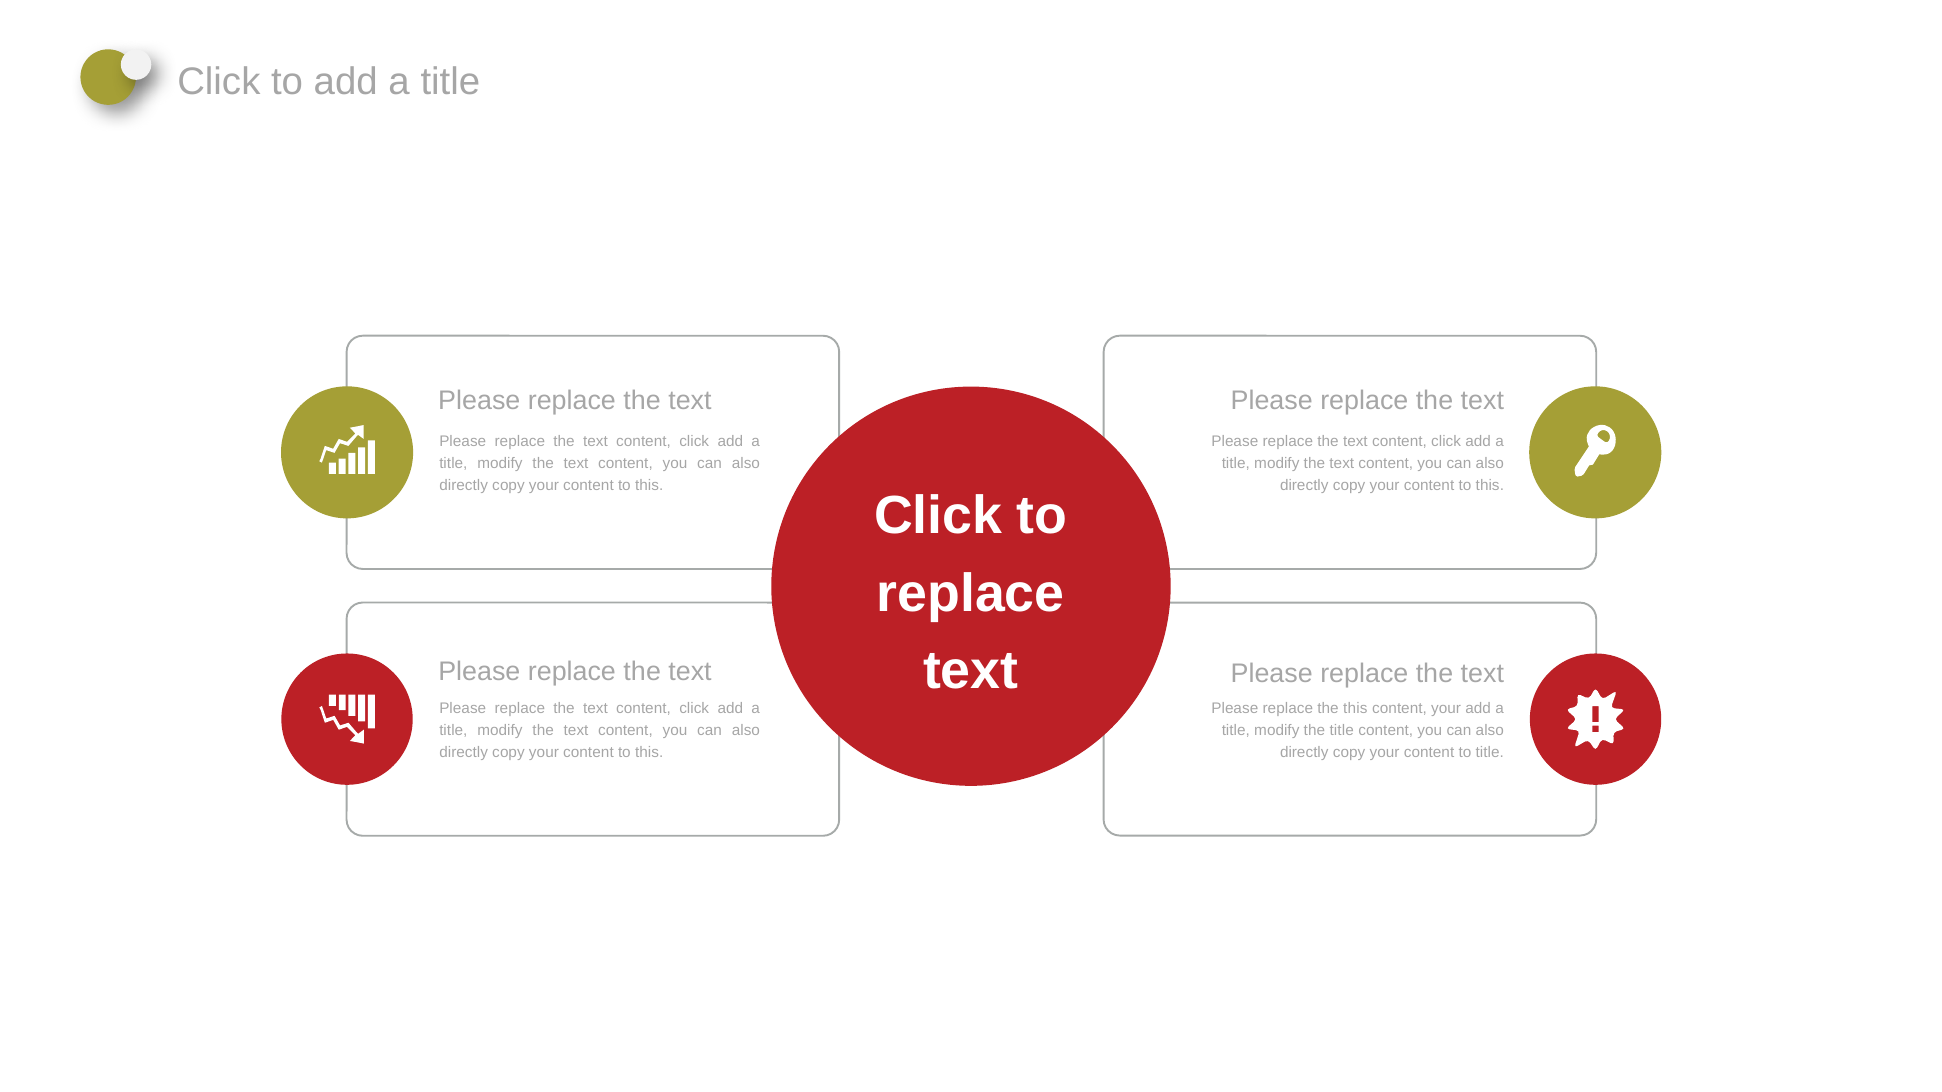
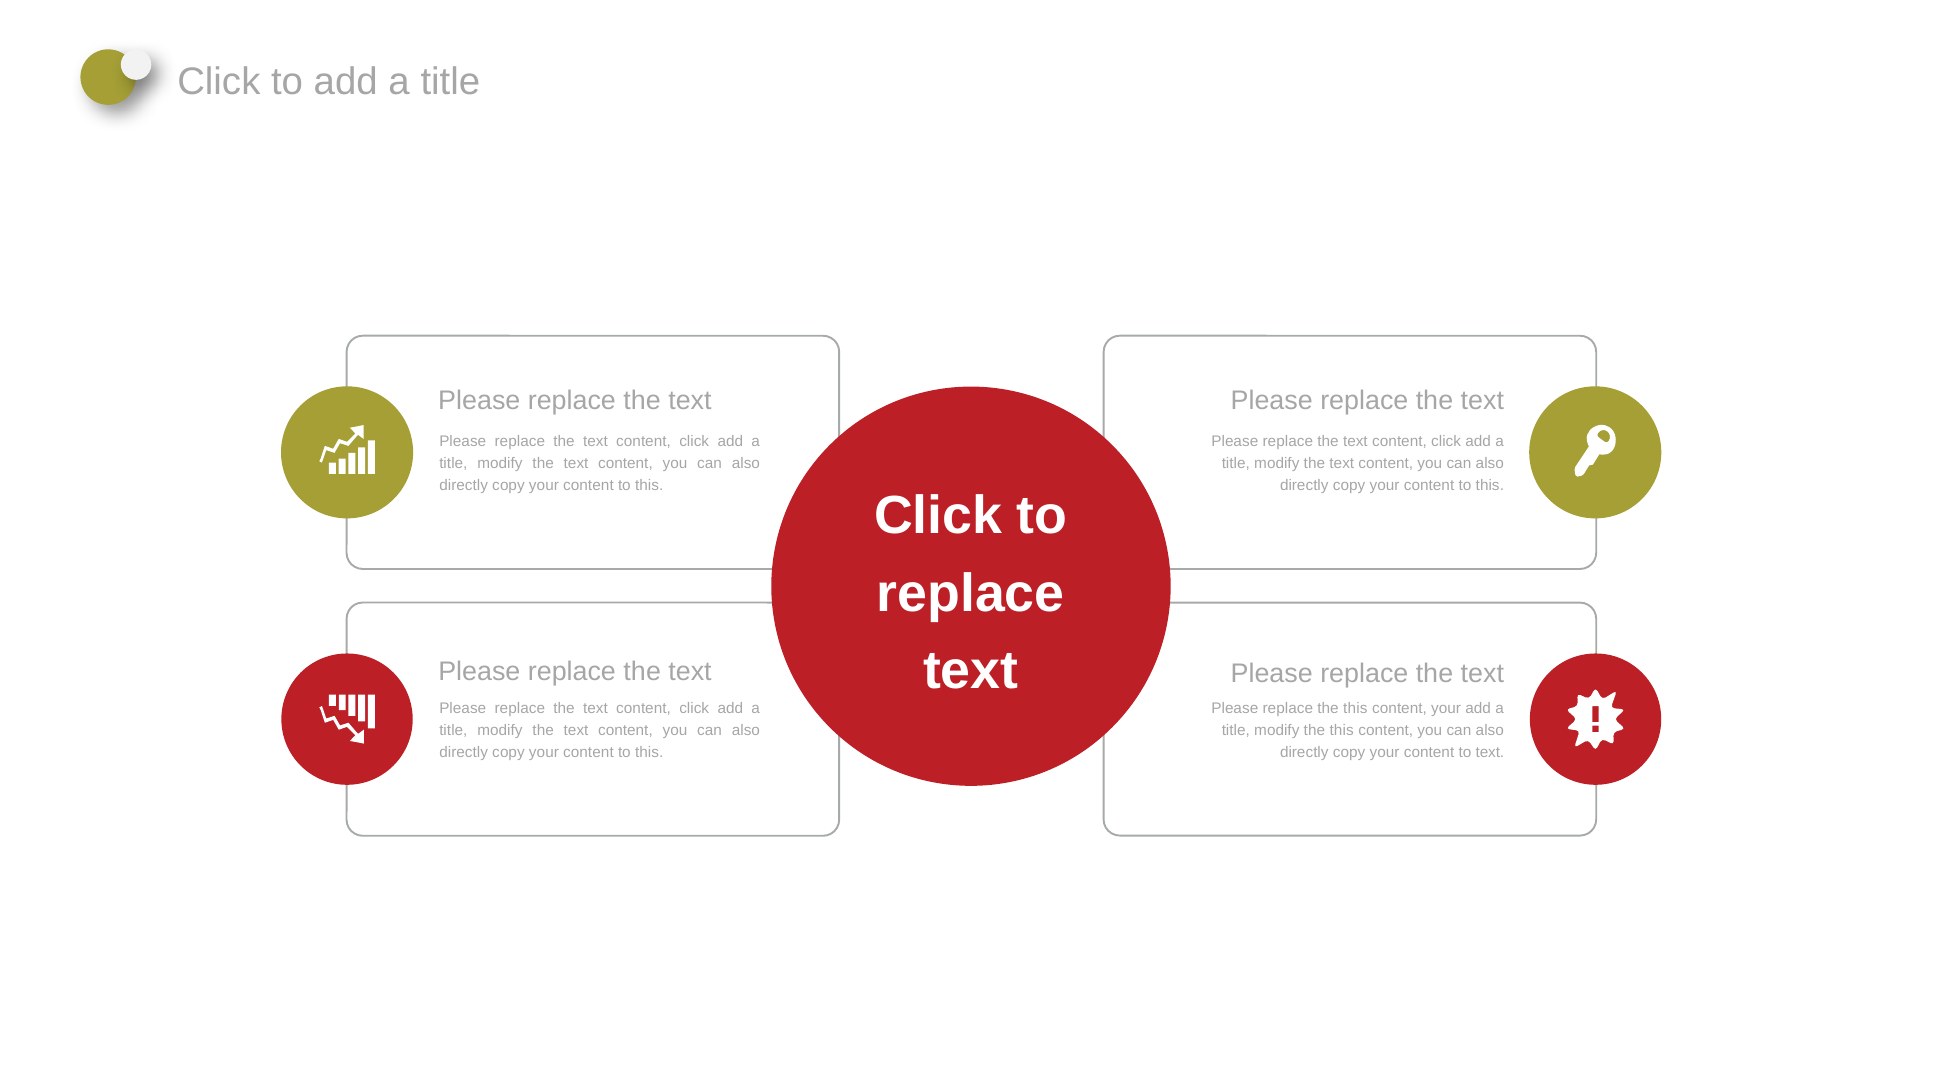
modify the title: title -> this (1342, 731)
to title: title -> text (1490, 753)
